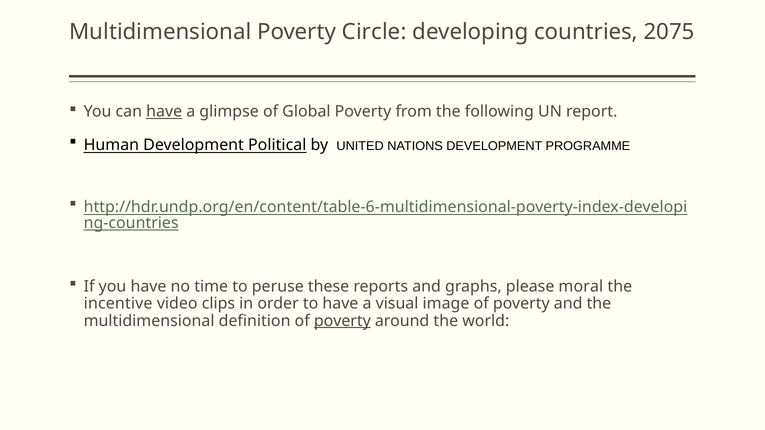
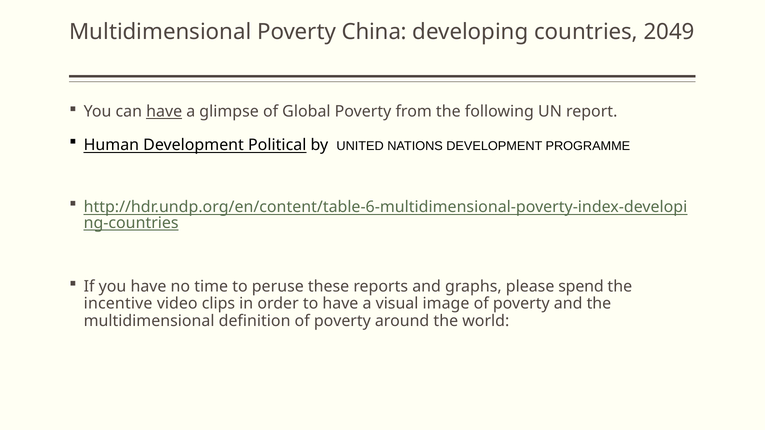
Circle: Circle -> China (374, 32)
2075: 2075 -> 2049 (669, 32)
moral: moral -> spend (581, 287)
poverty underline: present -> none (342, 321)
